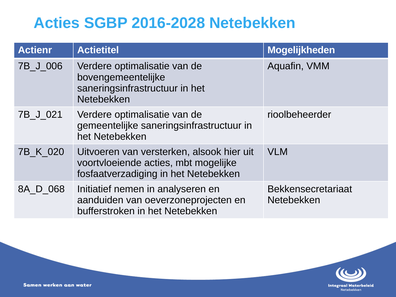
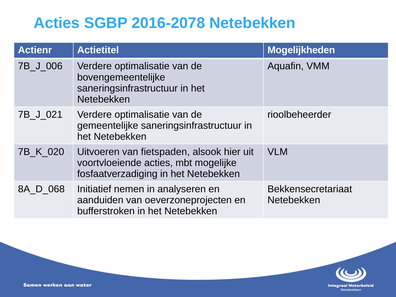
2016-2028: 2016-2028 -> 2016-2078 (168, 23)
versterken: versterken -> fietspaden (165, 152)
